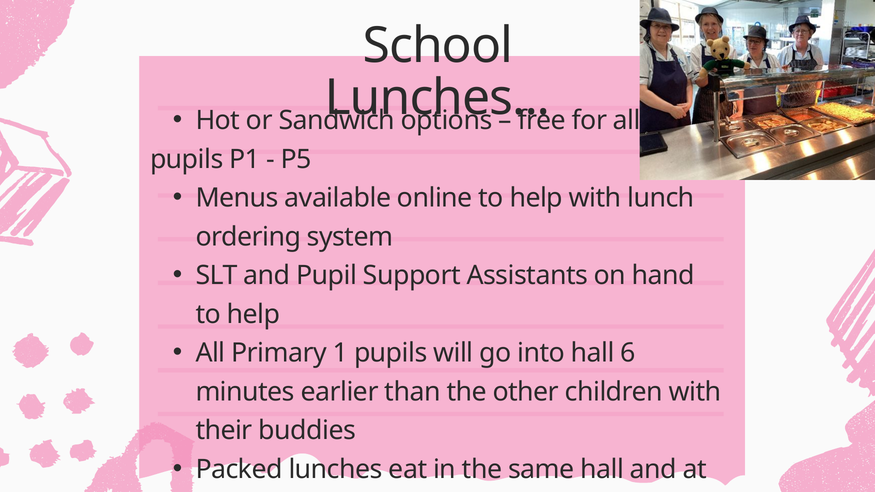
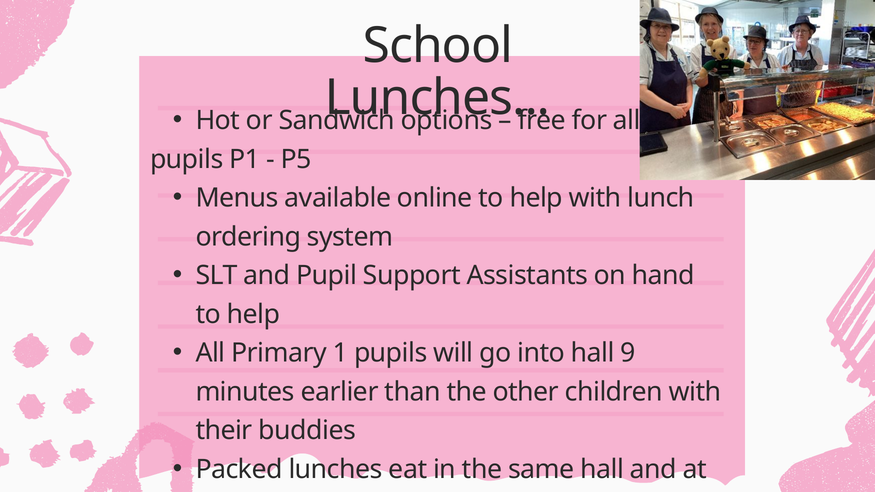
6: 6 -> 9 (628, 353)
